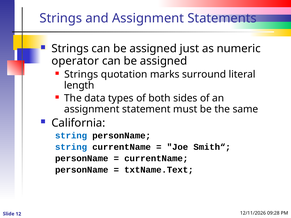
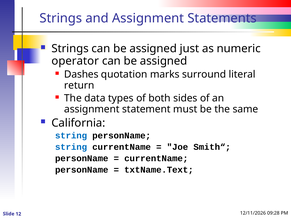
Strings: Strings -> Dashes (81, 75)
length: length -> return (79, 85)
